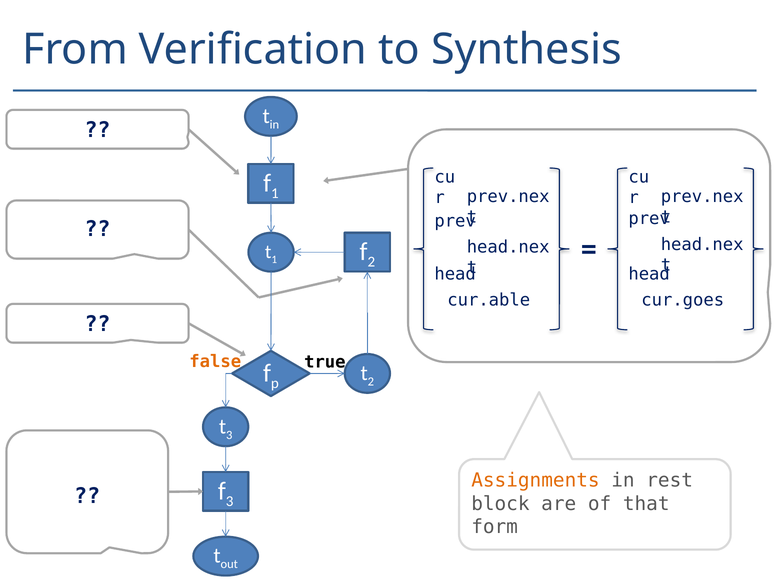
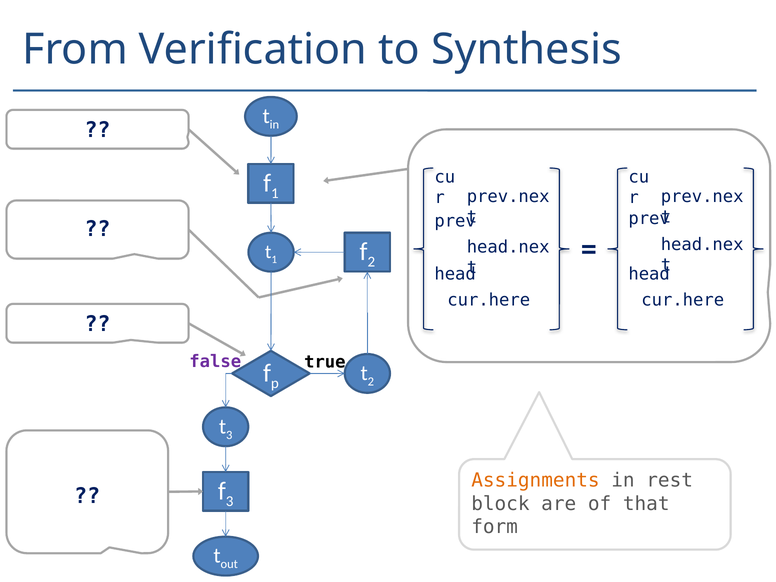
cur.able: cur.able -> cur.here (489, 300)
cur.goes: cur.goes -> cur.here (683, 300)
false colour: orange -> purple (215, 362)
